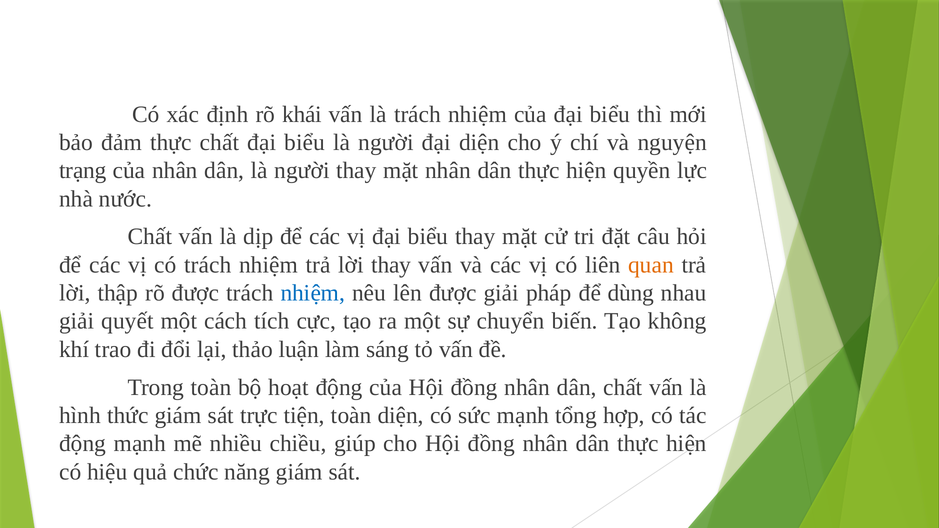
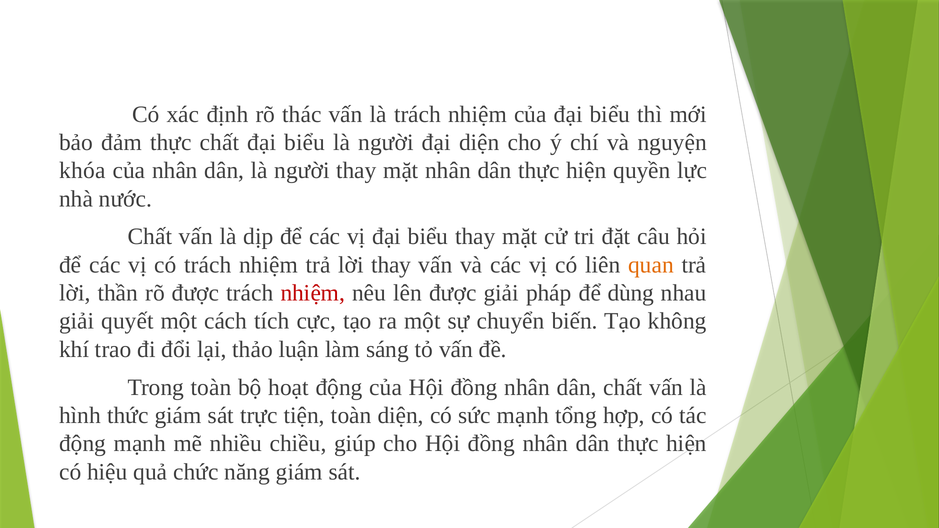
khái: khái -> thác (302, 114)
trạng: trạng -> khóa (83, 171)
thập: thập -> thần (118, 293)
nhiệm colour: blue -> red (313, 293)
